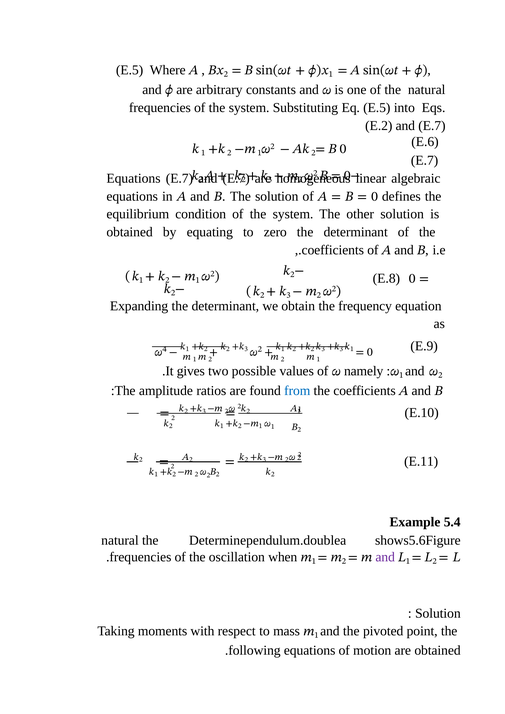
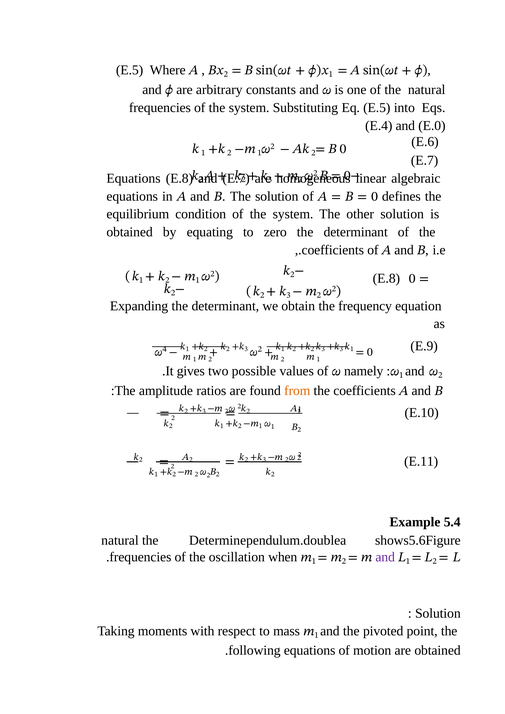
E.2: E.2 -> E.4 (379, 126)
E.7: E.7 -> E.0 (432, 126)
Equations E.7: E.7 -> E.8 (179, 179)
from colour: blue -> orange (297, 391)
